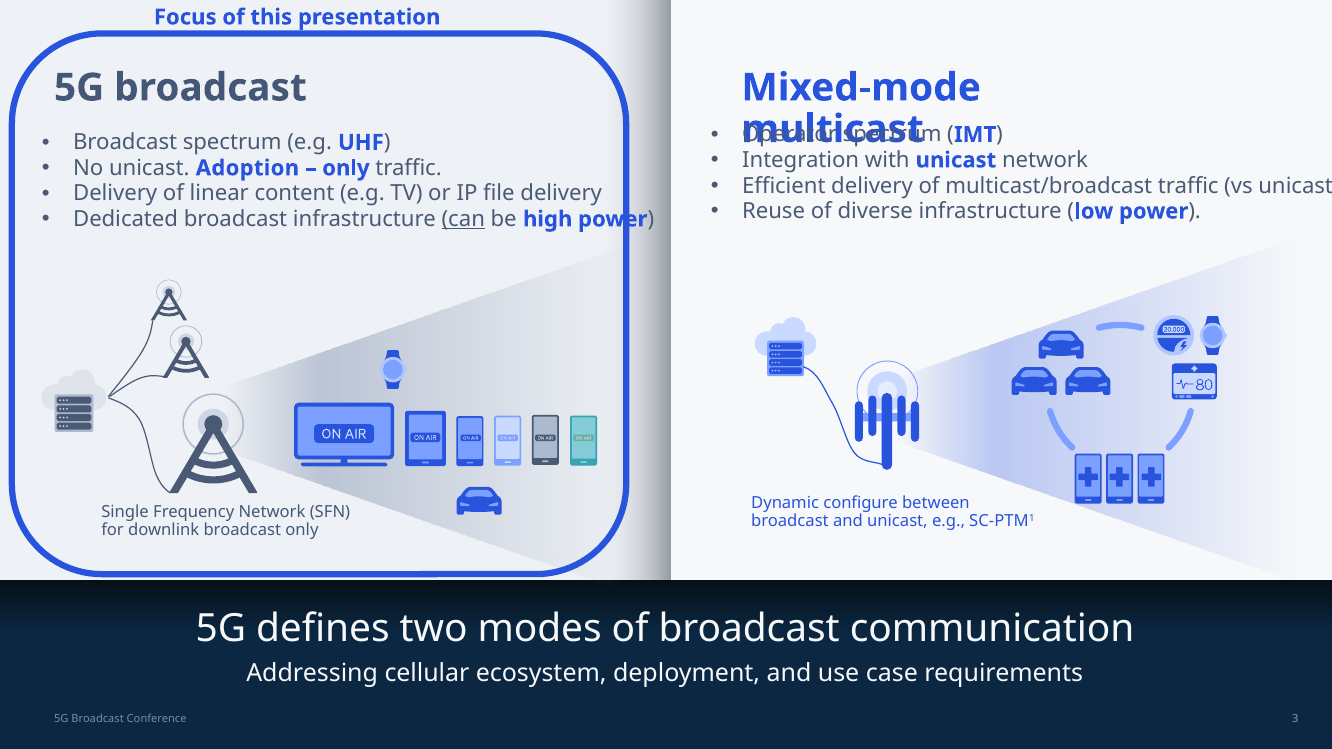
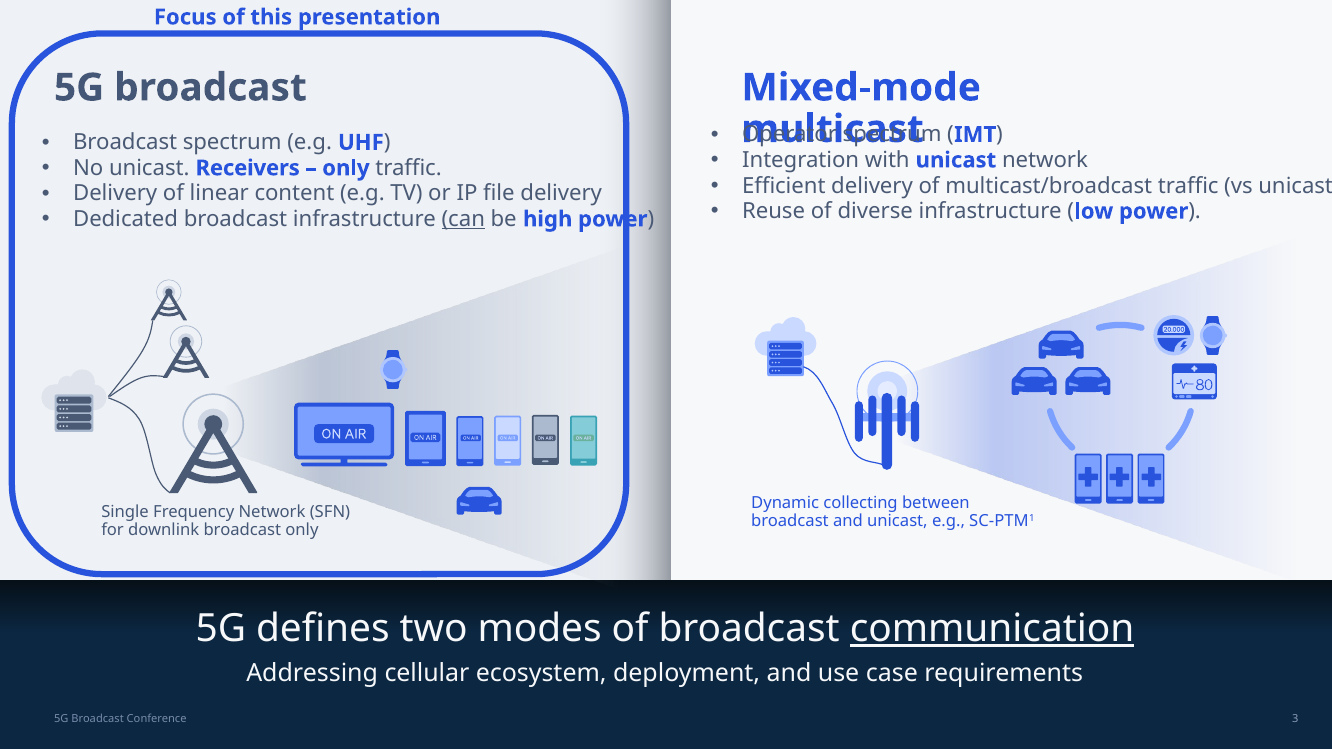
Adoption: Adoption -> Receivers (248, 168)
configure: configure -> collecting (861, 503)
communication underline: none -> present (992, 629)
